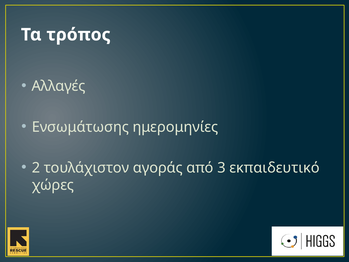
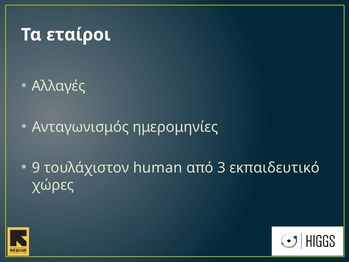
τρόπος: τρόπος -> εταίροι (79, 35)
Ενσωμάτωσης: Ενσωμάτωσης -> Ανταγωνισμός (80, 127)
2: 2 -> 9 (36, 168)
αγοράς: αγοράς -> human (158, 168)
